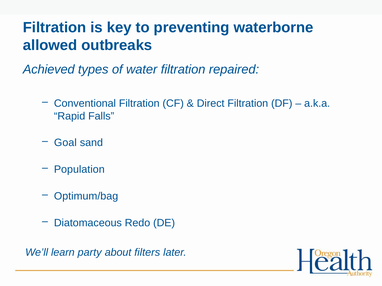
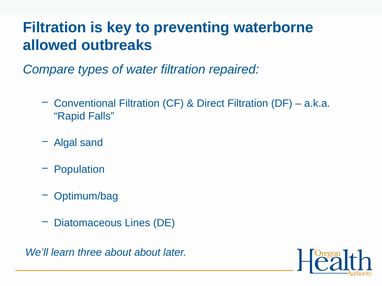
Achieved: Achieved -> Compare (49, 70)
Goal: Goal -> Algal (66, 143)
Redo: Redo -> Lines (137, 223)
party: party -> three (90, 253)
about filters: filters -> about (147, 253)
